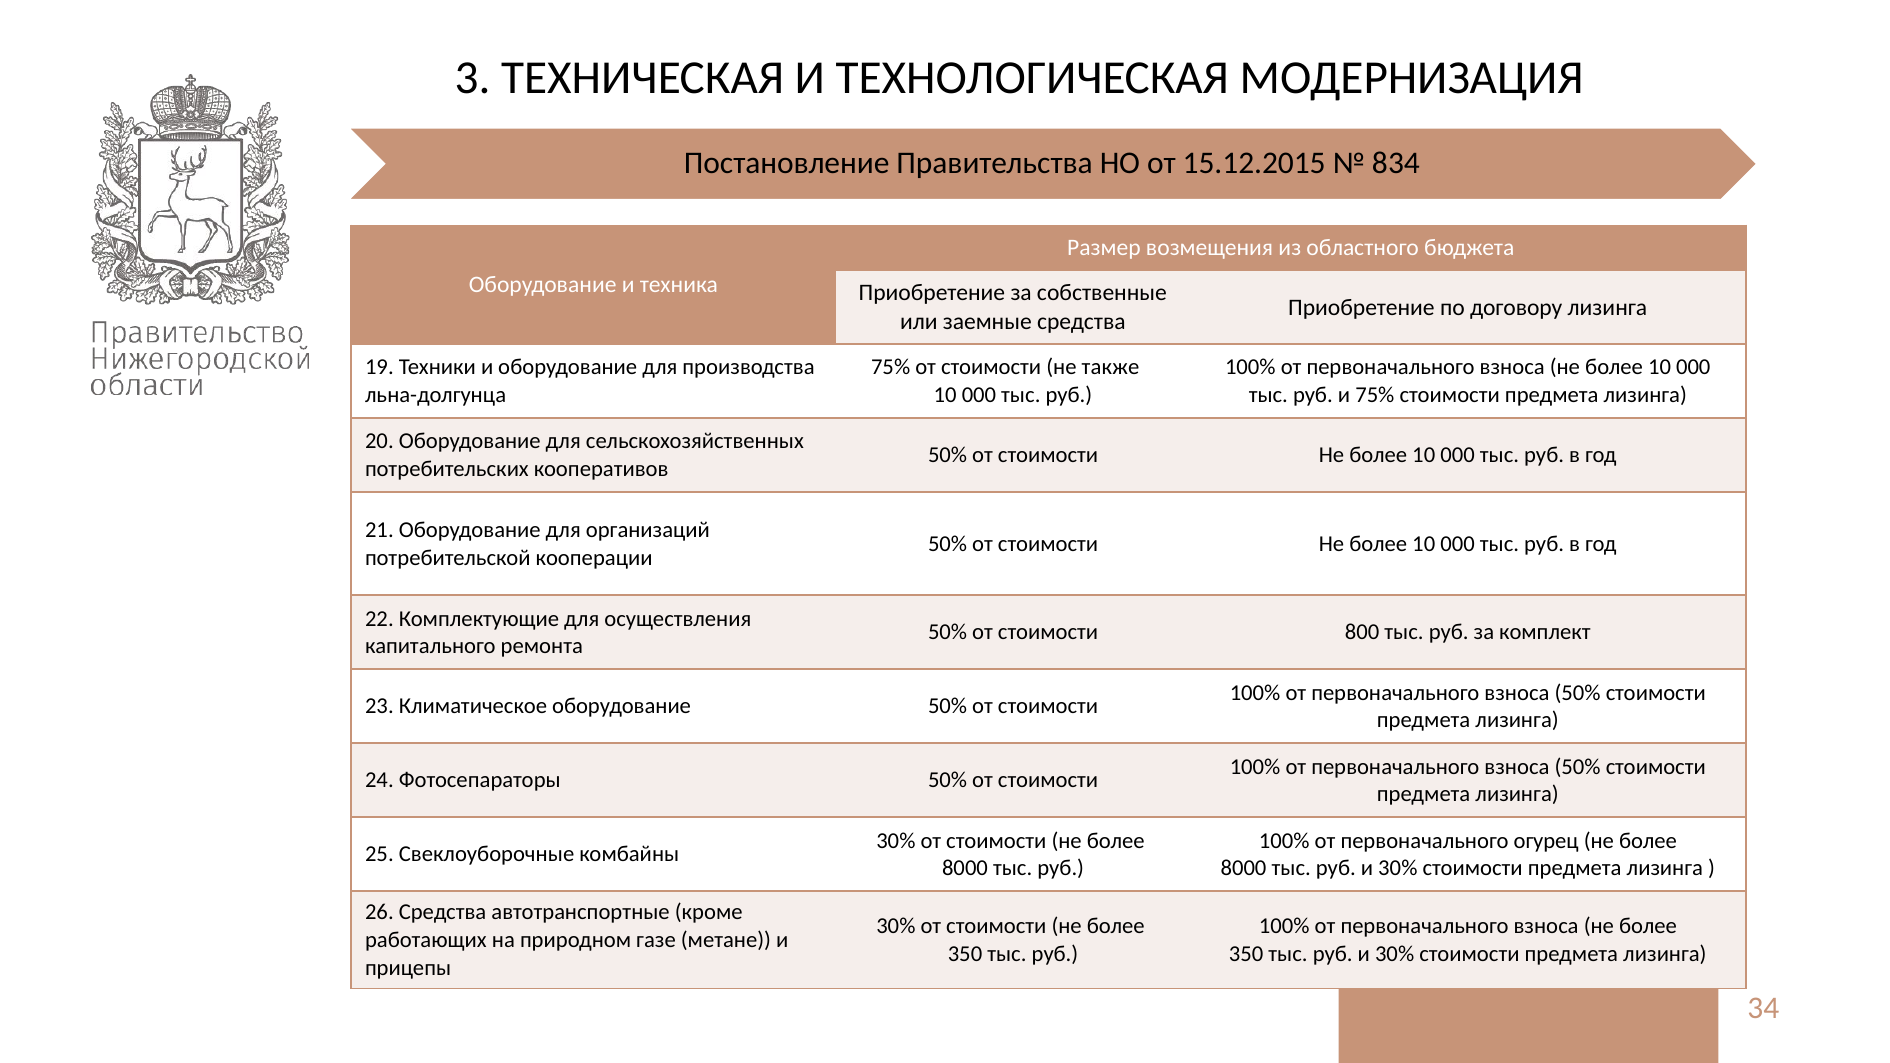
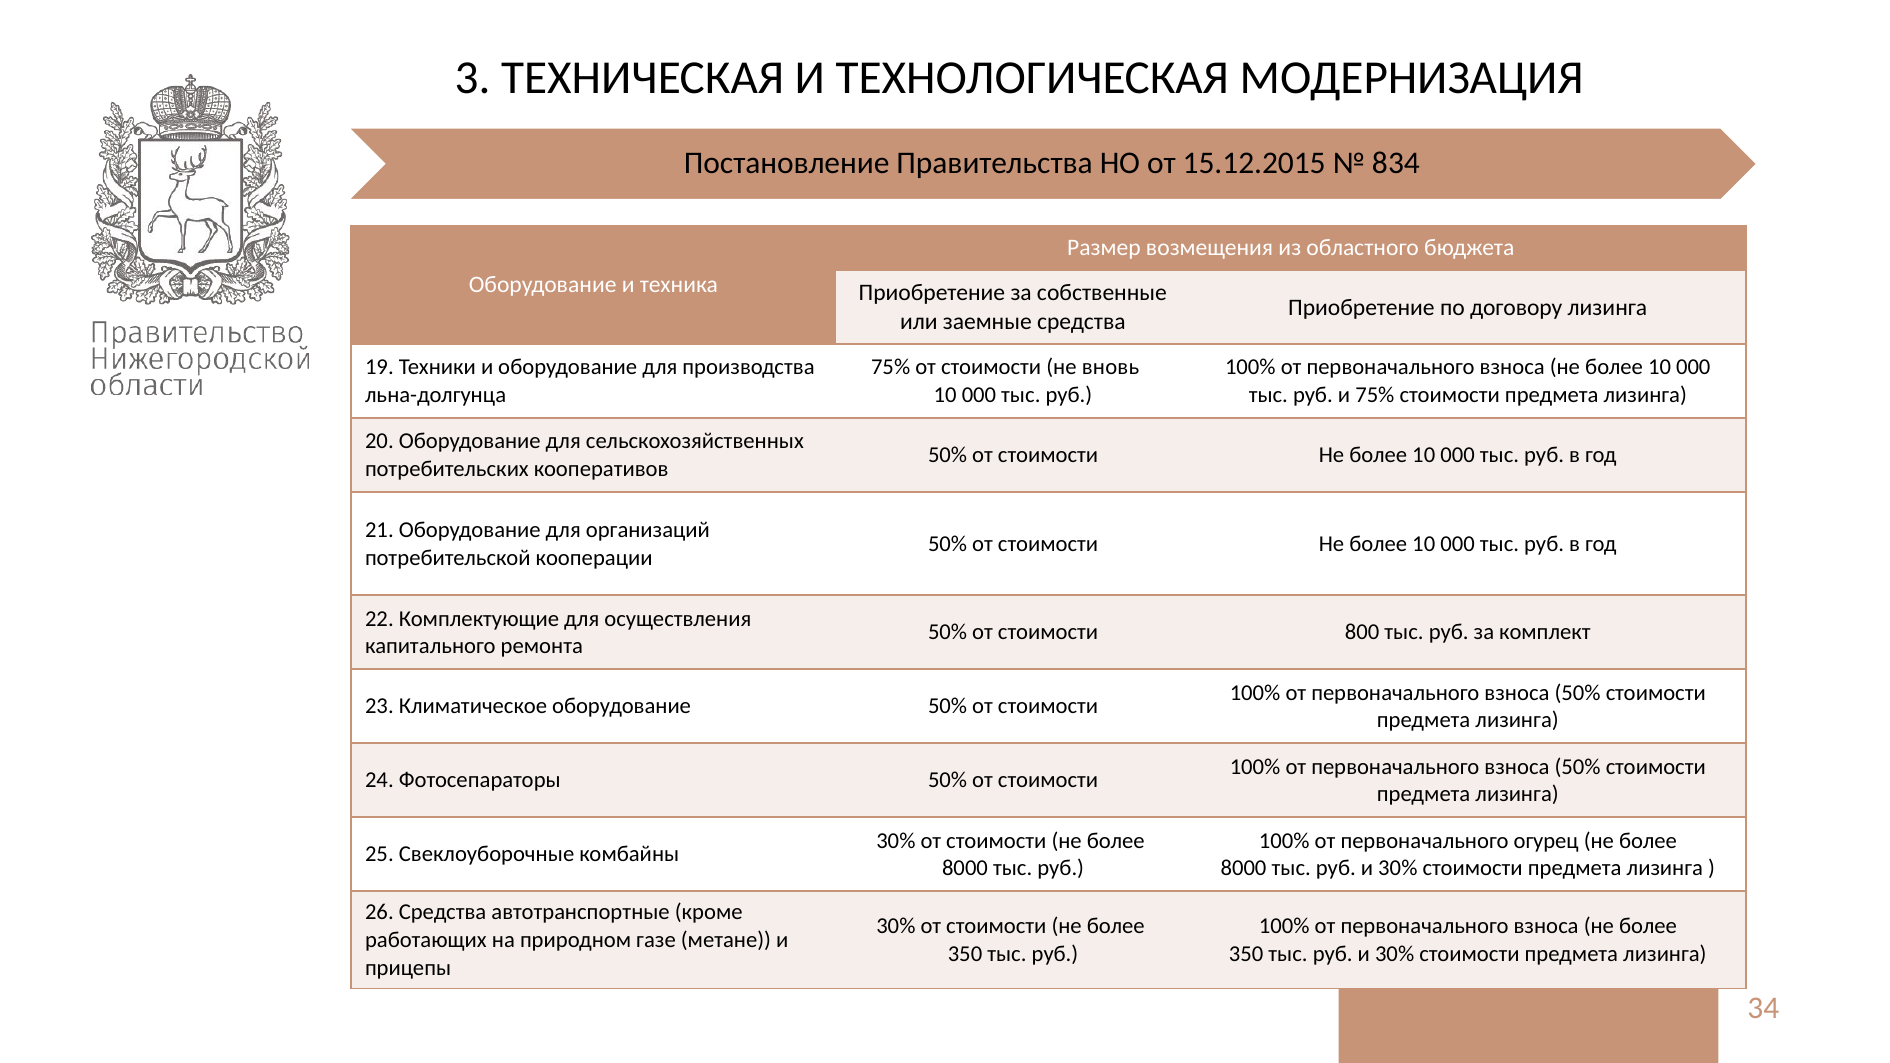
также: также -> вновь (1111, 367)
